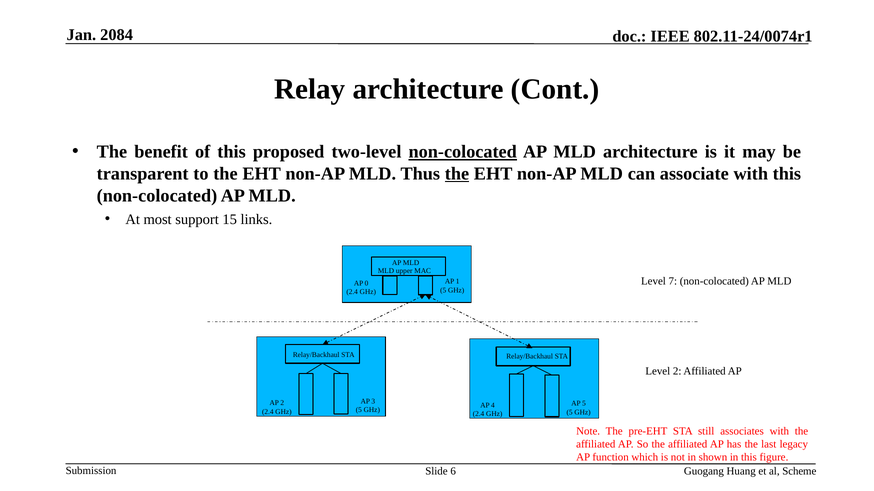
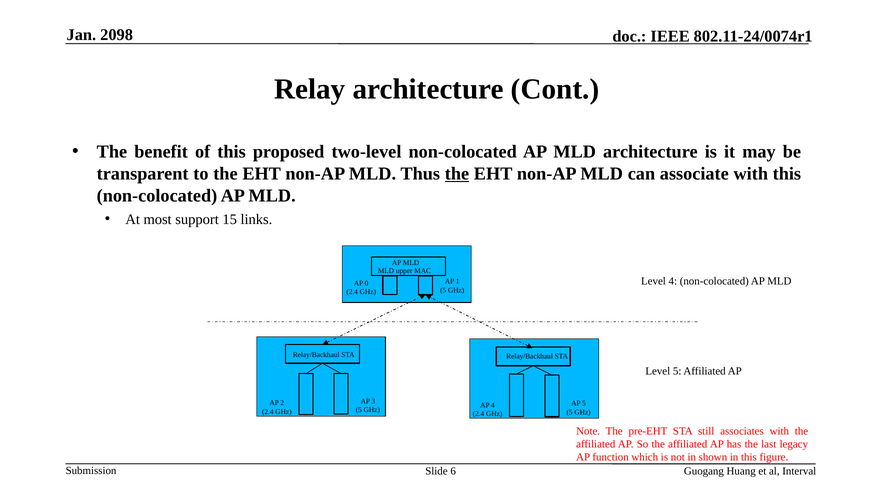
2084: 2084 -> 2098 (117, 35)
non-colocated underline: present -> none (463, 152)
Level 7: 7 -> 4 (673, 282)
Level 2: 2 -> 5 (677, 371)
Scheme: Scheme -> Interval (799, 472)
